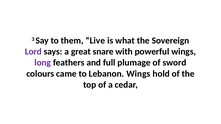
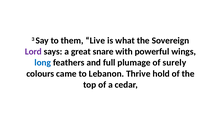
long colour: purple -> blue (43, 63)
sword: sword -> surely (174, 63)
Lebanon Wings: Wings -> Thrive (138, 74)
